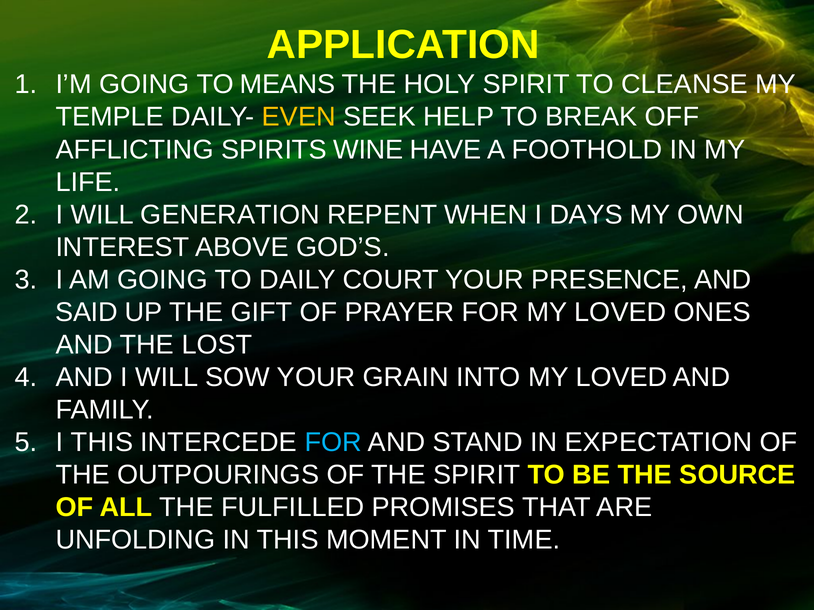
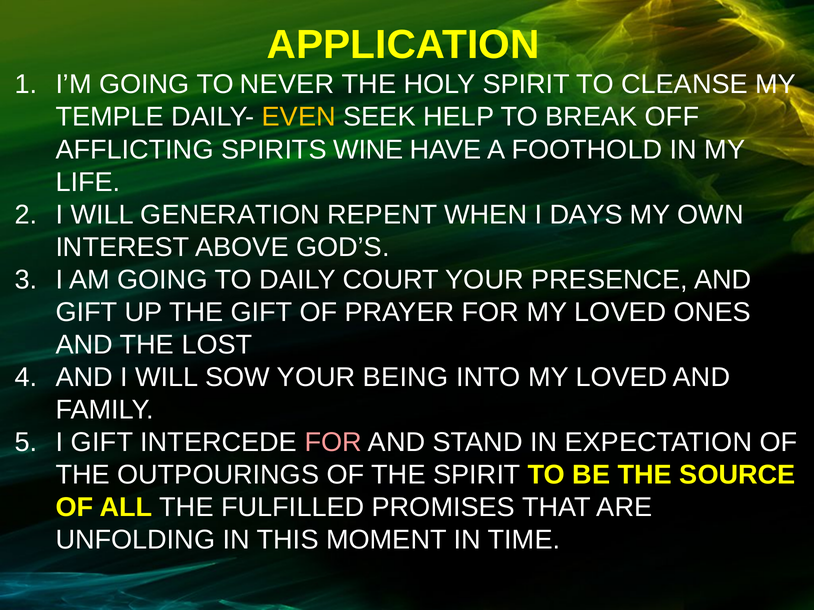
MEANS: MEANS -> NEVER (287, 85)
SAID: SAID -> GIFT (86, 312)
GRAIN: GRAIN -> BEING (406, 378)
I THIS: THIS -> GIFT (102, 443)
FOR colour: light blue -> pink (333, 443)
